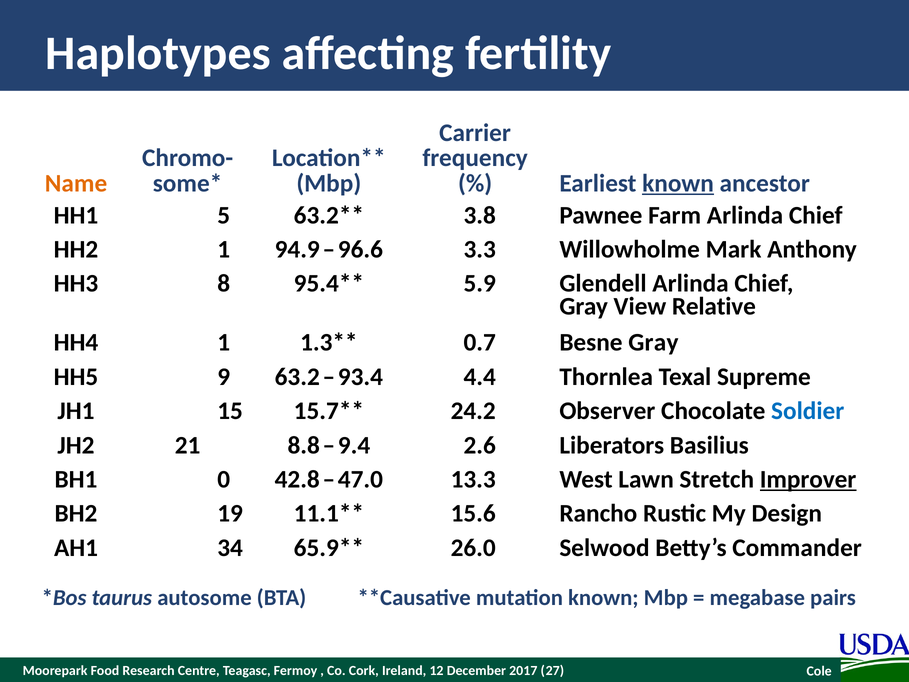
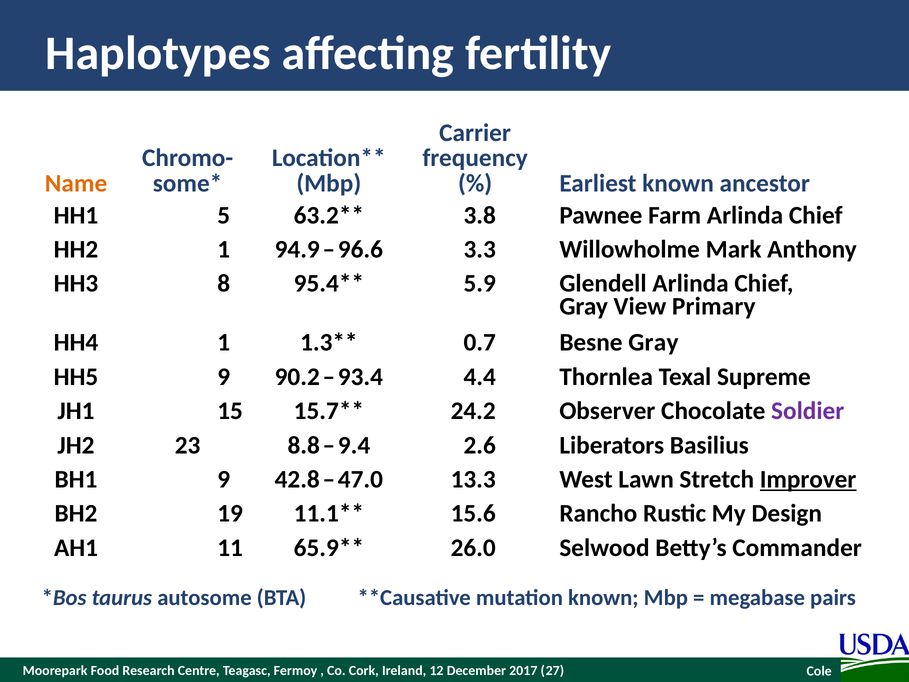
known underline: present -> none (678, 183)
Relative: Relative -> Primary (714, 306)
63.2: 63.2 -> 90.2 (297, 377)
Soldier colour: blue -> purple (808, 411)
21: 21 -> 23 (188, 445)
BH1 0: 0 -> 9 (224, 479)
34: 34 -> 11 (230, 547)
